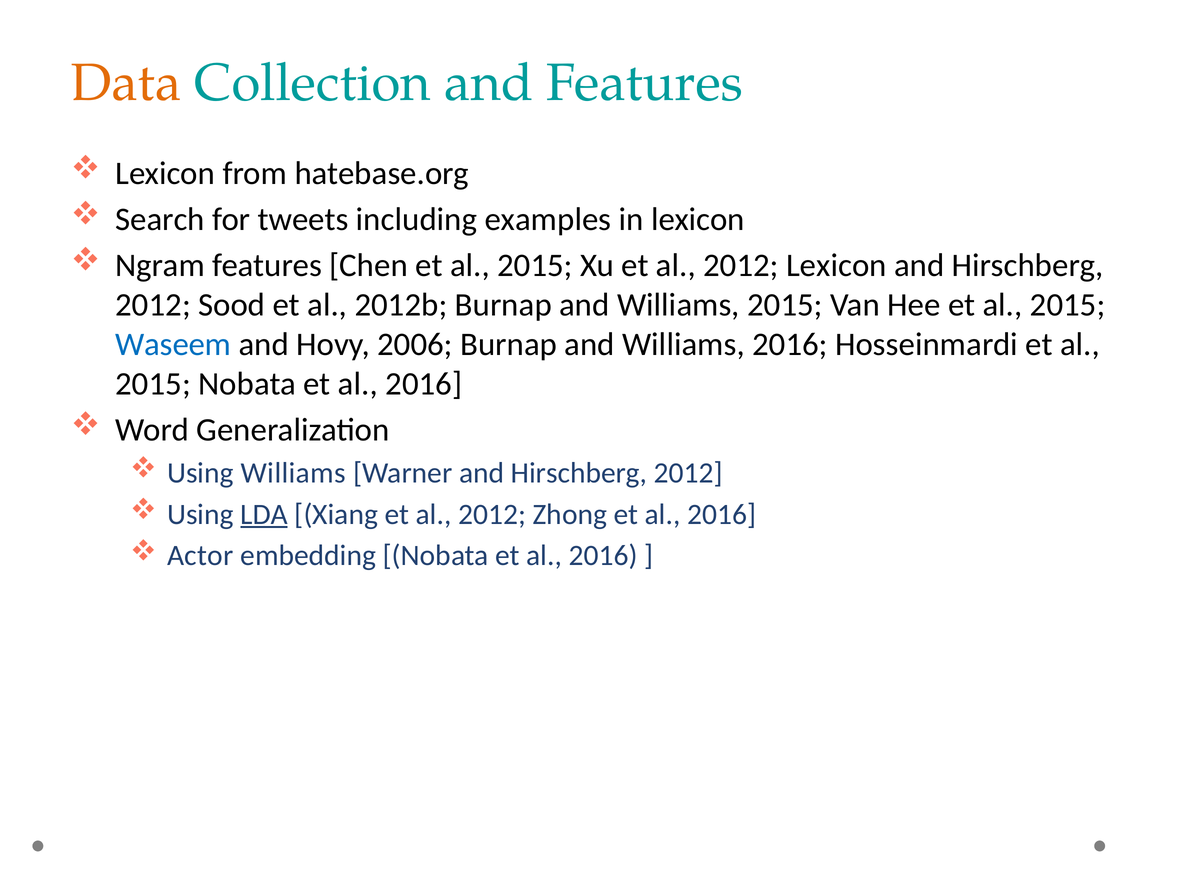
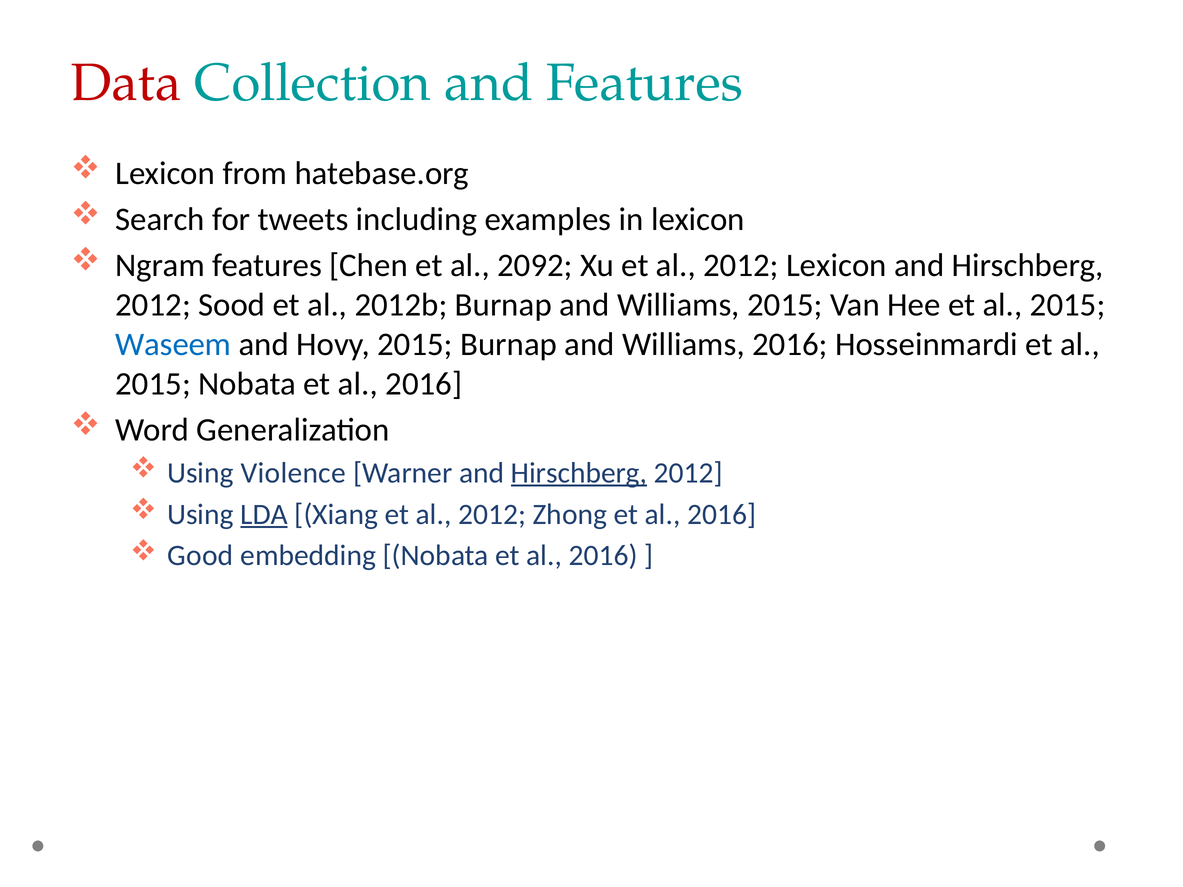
Data colour: orange -> red (126, 83)
Chen et al 2015: 2015 -> 2092 (535, 265)
Hovy 2006: 2006 -> 2015 (415, 344)
Using Williams: Williams -> Violence (293, 473)
Hirschberg underline: none -> present (579, 473)
Actor: Actor -> Good (200, 556)
